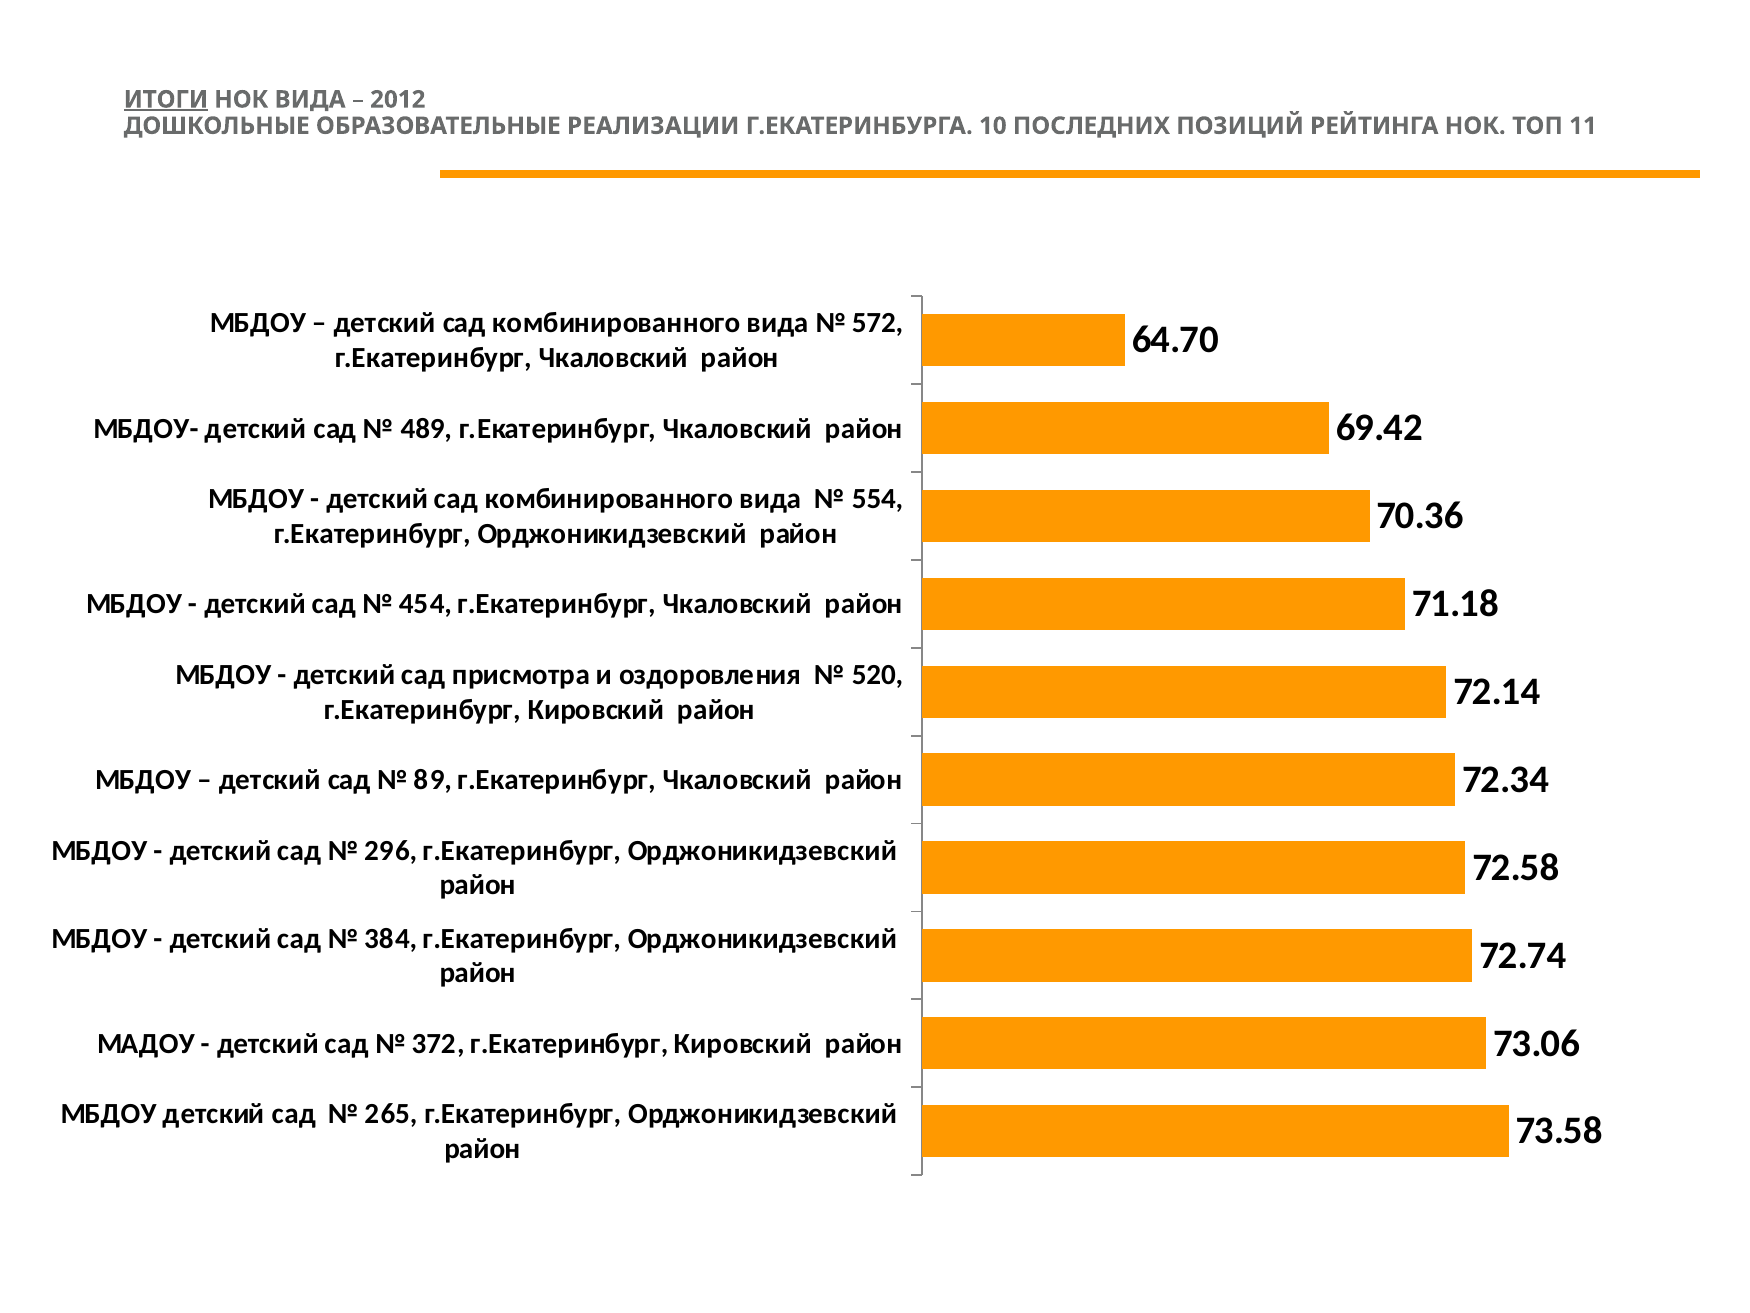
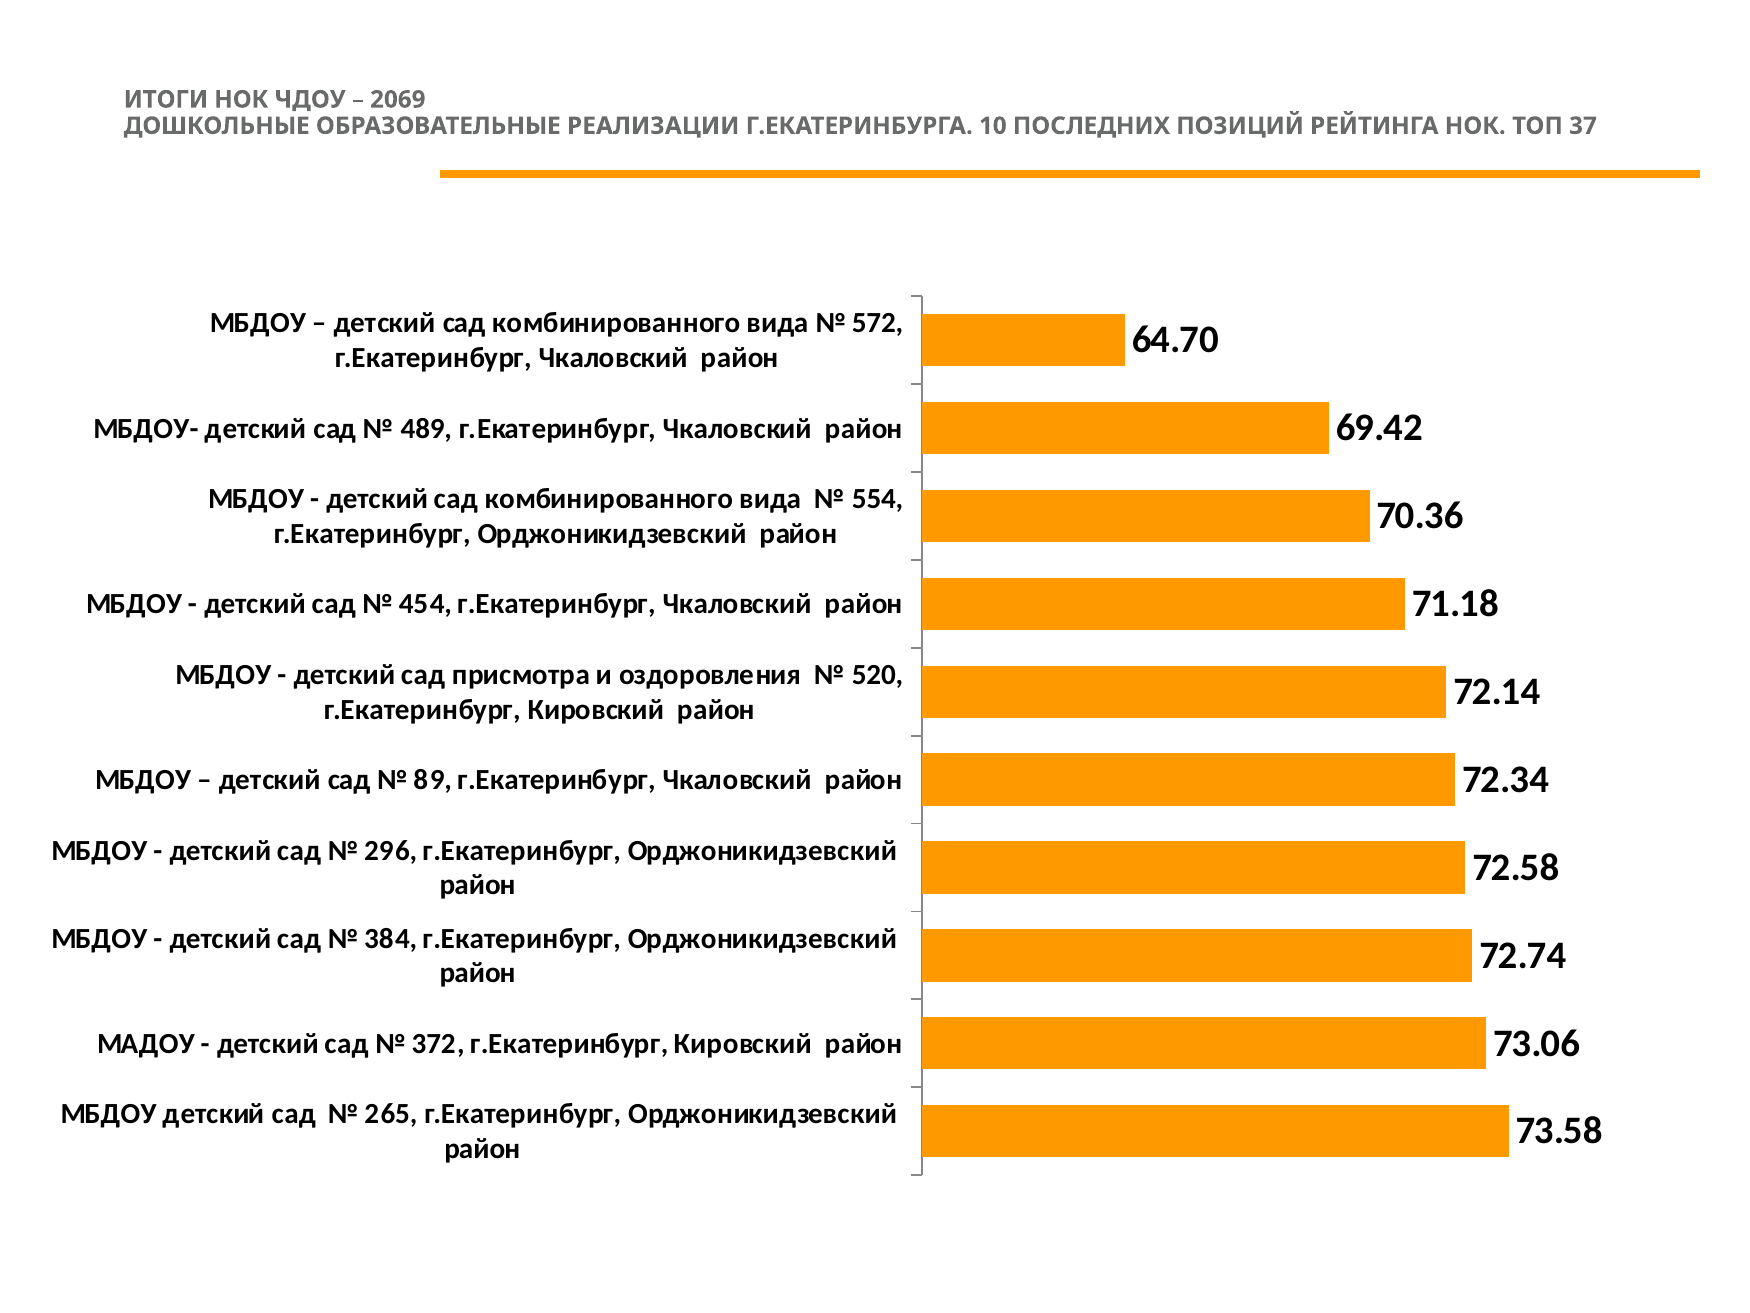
ИТОГИ underline: present -> none (166, 100)
НОК ВИДА: ВИДА -> ЧДОУ (310, 100)
2012: 2012 -> 2069 (398, 100)
11: 11 -> 37 (1583, 126)
